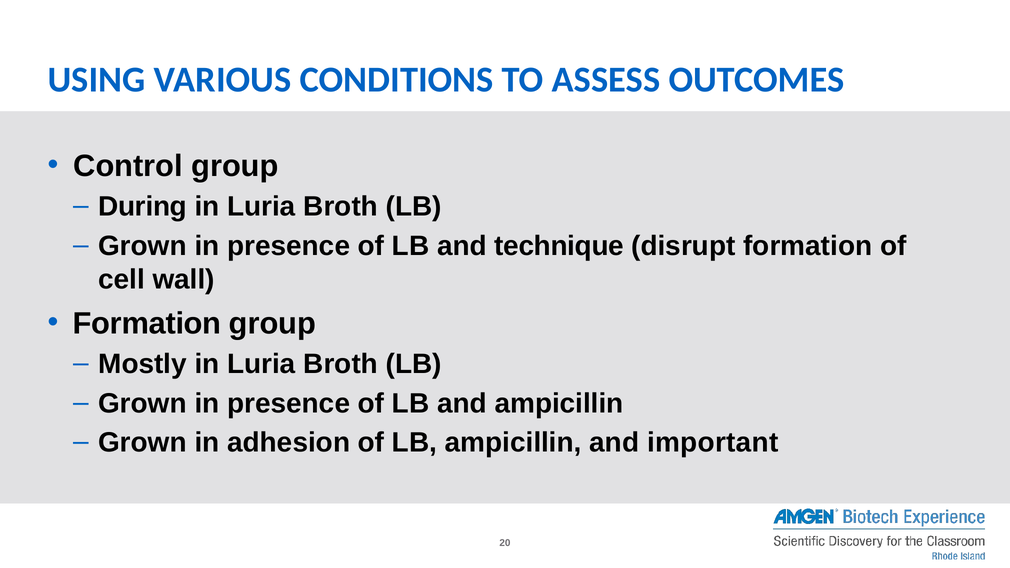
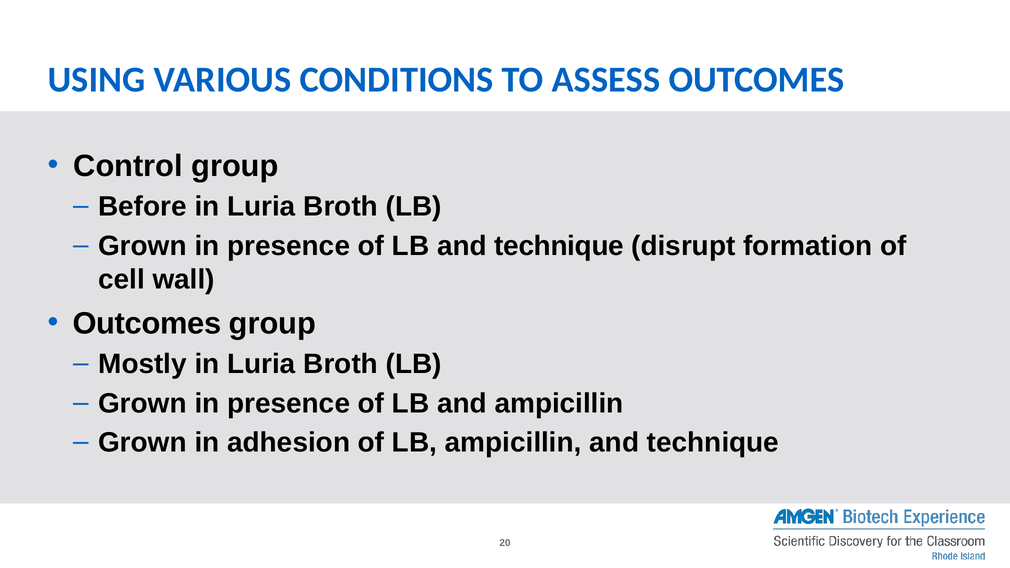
During: During -> Before (142, 207)
Formation: Formation -> Outcomes (147, 323)
ampicillin and important: important -> technique (713, 443)
